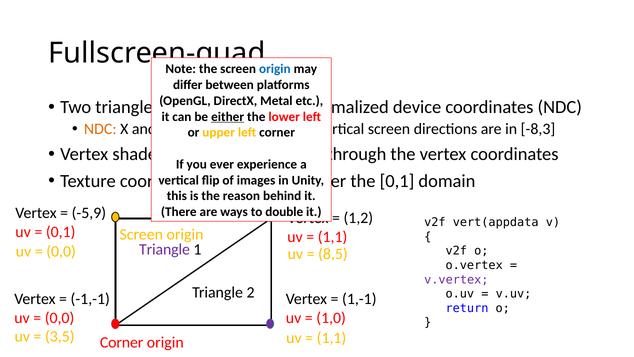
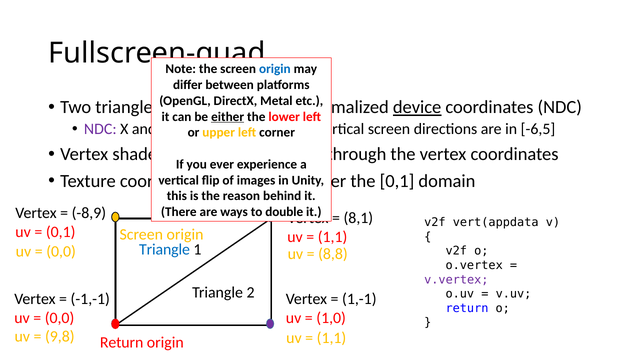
device underline: none -> present (417, 107)
NDC colour: orange -> purple (100, 129)
-8,3: -8,3 -> -6,5 (538, 129)
-5,9: -5,9 -> -8,9 (89, 213)
1,2: 1,2 -> 8,1 (358, 218)
Triangle colour: purple -> blue (164, 249)
8,5: 8,5 -> 8,8 (333, 254)
3,5: 3,5 -> 9,8 (60, 336)
Corner: Corner -> Return (122, 342)
